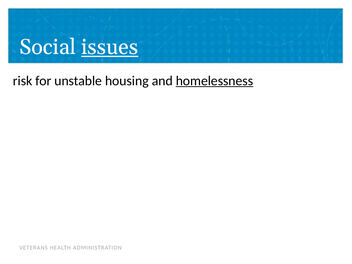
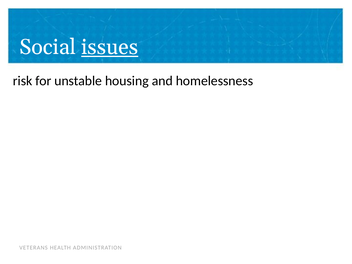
homelessness underline: present -> none (214, 81)
